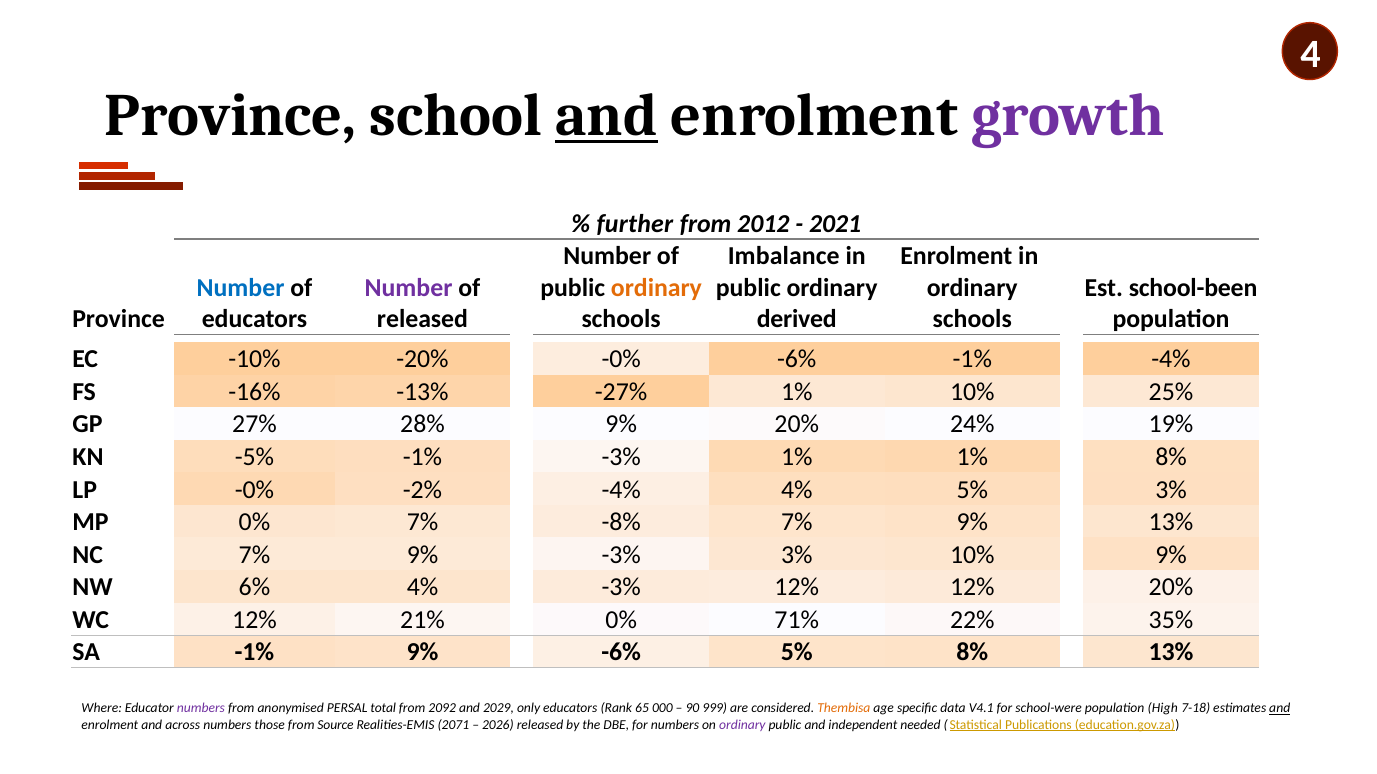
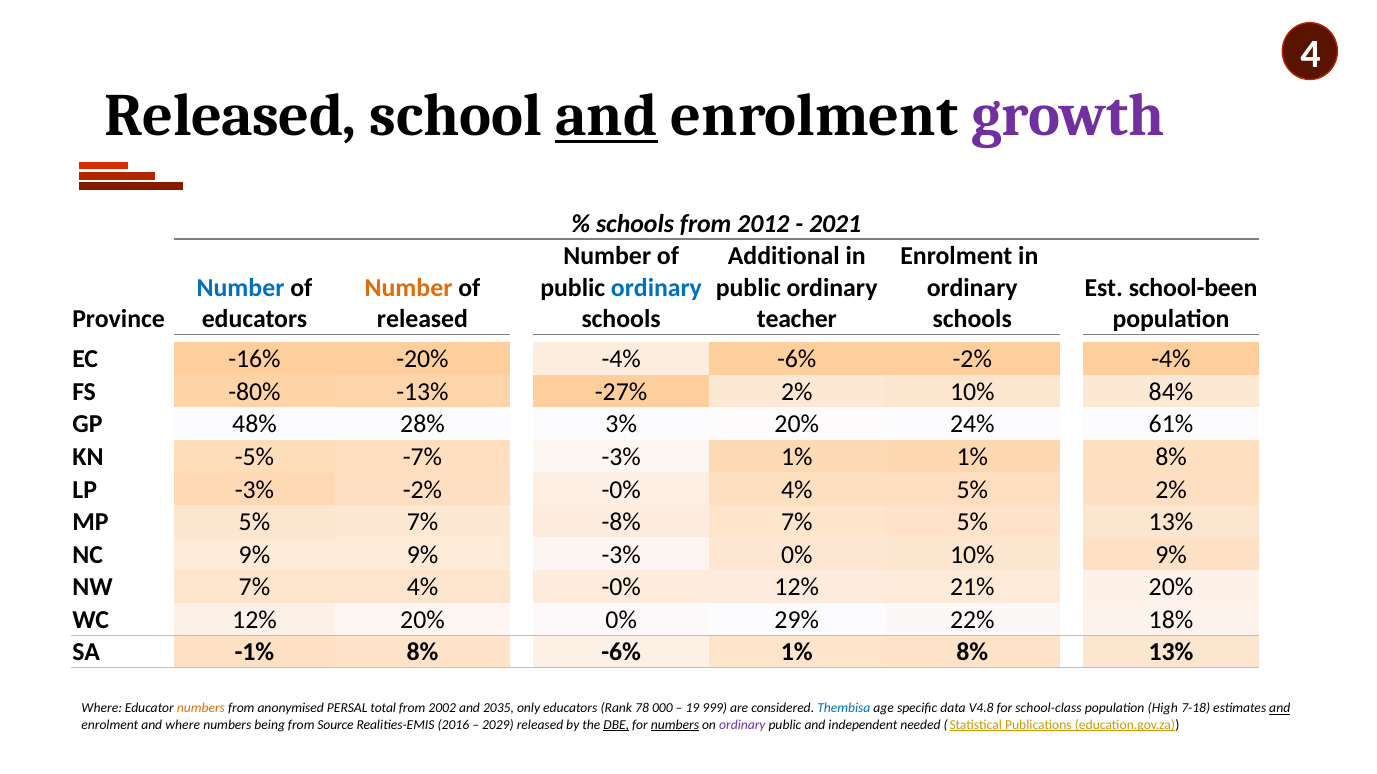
Province: Province -> Released (231, 116)
further: further -> schools (635, 224)
Imbalance: Imbalance -> Additional (784, 256)
Number colour: purple -> orange (409, 288)
ordinary colour: orange -> blue (656, 288)
derived: derived -> teacher (797, 319)
-10%: -10% -> -16% (254, 359)
-20% -0%: -0% -> -4% (621, 359)
-6% -1%: -1% -> -2% (972, 359)
-16%: -16% -> -80% (254, 392)
-27% 1%: 1% -> 2% (797, 392)
25%: 25% -> 84% (1171, 392)
27%: 27% -> 48% (254, 425)
28% 9%: 9% -> 3% (621, 425)
19%: 19% -> 61% (1171, 425)
-5% -1%: -1% -> -7% (422, 457)
LP -0%: -0% -> -3% (254, 490)
-2% -4%: -4% -> -0% (621, 490)
5% 3%: 3% -> 2% (1171, 490)
MP 0%: 0% -> 5% (254, 522)
-8% 7% 9%: 9% -> 5% (972, 522)
NC 7%: 7% -> 9% (254, 555)
-3% 3%: 3% -> 0% (797, 555)
NW 6%: 6% -> 7% (254, 588)
4% -3%: -3% -> -0% (621, 588)
12% 12%: 12% -> 21% (972, 588)
12% 21%: 21% -> 20% (422, 620)
71%: 71% -> 29% (797, 620)
35%: 35% -> 18% (1171, 620)
-1% 9%: 9% -> 8% (423, 653)
-6% 5%: 5% -> 1% (797, 653)
numbers colour: purple -> orange (201, 709)
2092: 2092 -> 2002 (442, 709)
2029: 2029 -> 2035 (498, 709)
65: 65 -> 78 (642, 709)
90: 90 -> 19 (692, 709)
Thembisa colour: orange -> blue (844, 709)
V4.1: V4.1 -> V4.8 (981, 709)
school-were: school-were -> school-class (1049, 709)
and across: across -> where (183, 725)
those: those -> being (270, 725)
2071: 2071 -> 2016 (453, 725)
2026: 2026 -> 2029 (498, 725)
DBE underline: none -> present (616, 725)
numbers underline: none -> present (675, 725)
